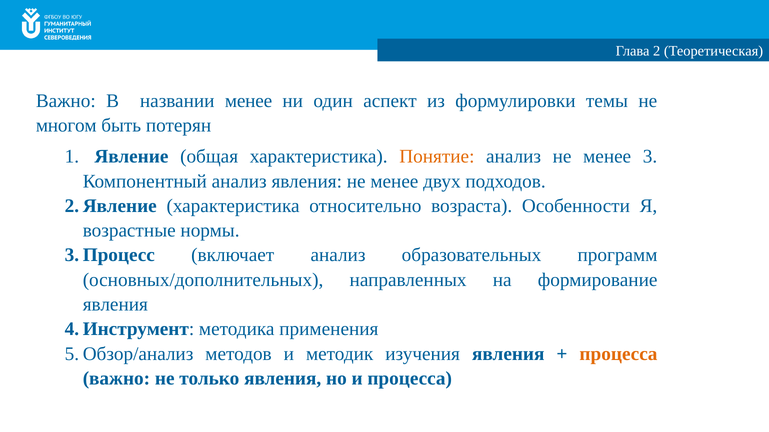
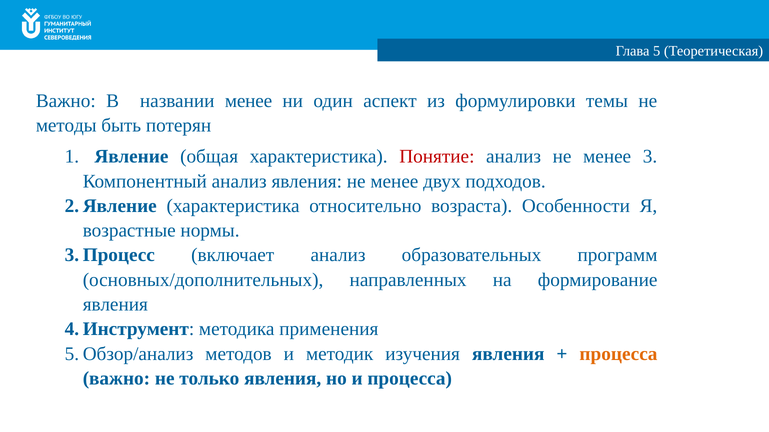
2: 2 -> 5 (657, 51)
многом: многом -> методы (66, 126)
Понятие colour: orange -> red (437, 157)
